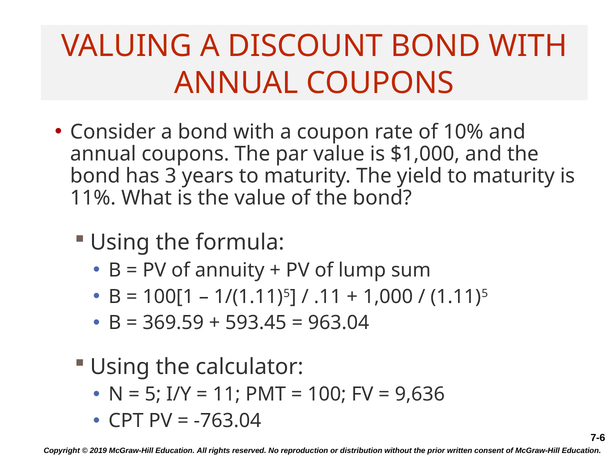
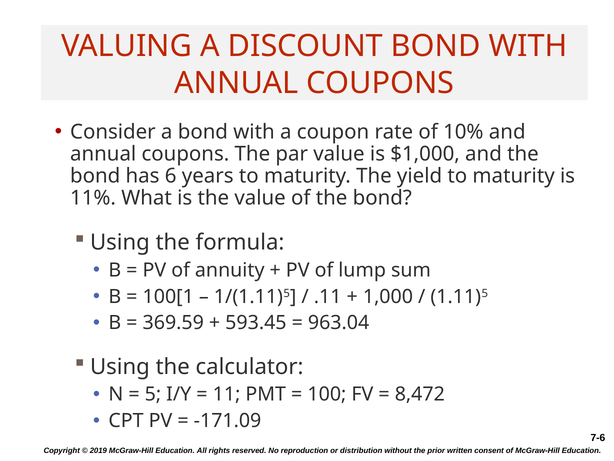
3: 3 -> 6 (171, 176)
9,636: 9,636 -> 8,472 (420, 394)
-763.04: -763.04 -> -171.09 (228, 420)
